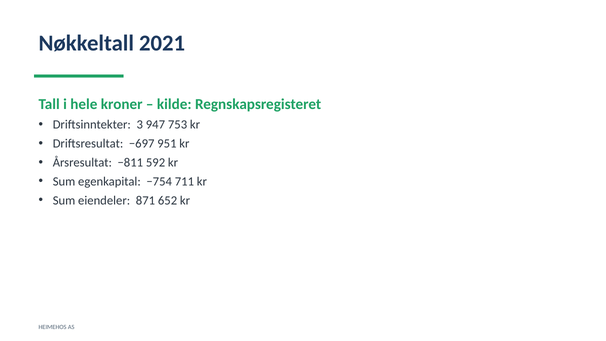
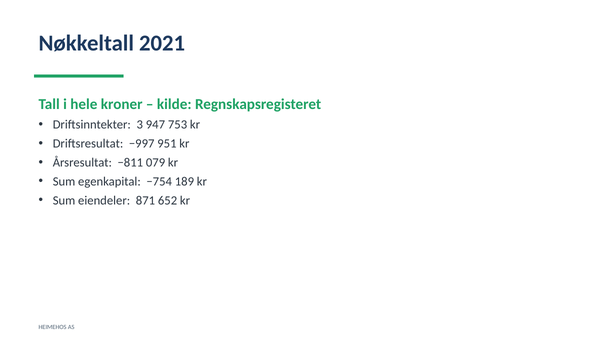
−697: −697 -> −997 (142, 144)
592: 592 -> 079 (156, 163)
711: 711 -> 189 (184, 181)
